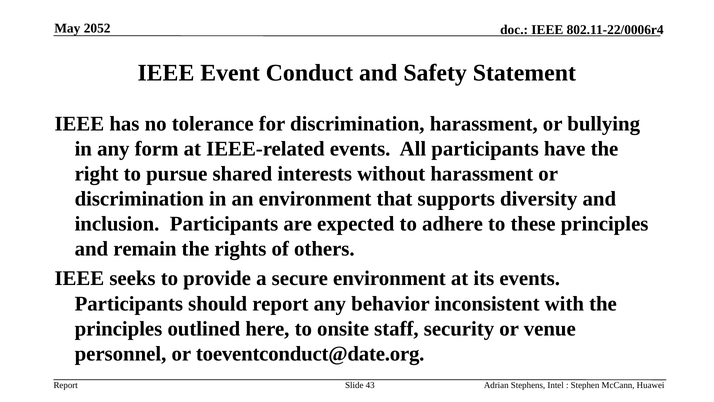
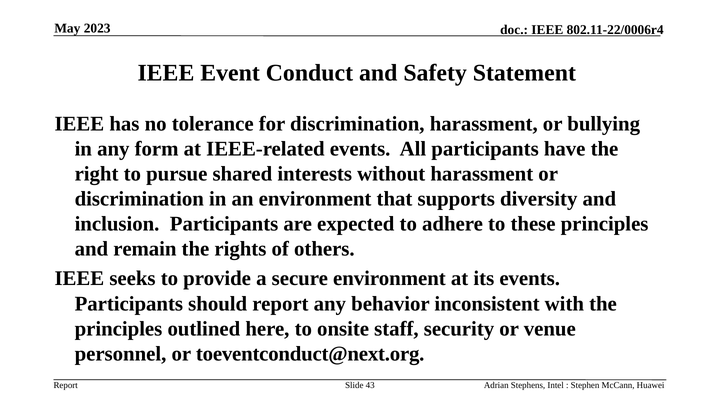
2052: 2052 -> 2023 (97, 28)
toeventconduct@date.org: toeventconduct@date.org -> toeventconduct@next.org (310, 353)
